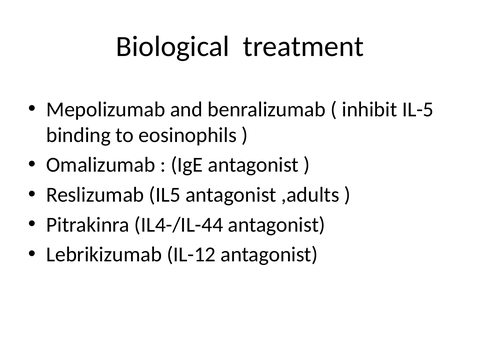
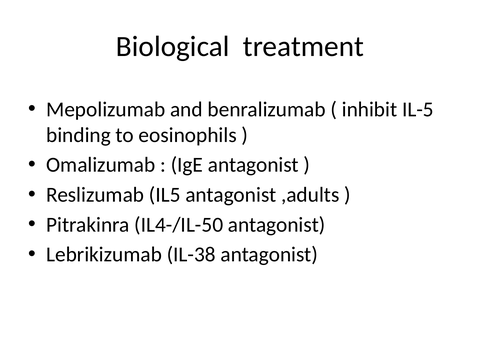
IL4-/IL-44: IL4-/IL-44 -> IL4-/IL-50 (179, 225)
IL-12: IL-12 -> IL-38 (191, 255)
